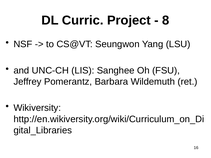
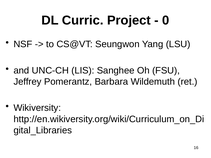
8: 8 -> 0 (166, 20)
